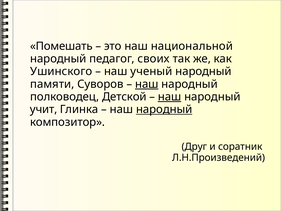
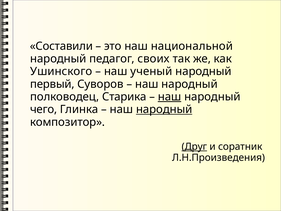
Помешать: Помешать -> Составили (61, 46)
памяти: памяти -> первый (52, 84)
наш underline: present -> none (147, 84)
Детской: Детской -> Старика (124, 97)
учит: учит -> чего (44, 109)
Друг underline: none -> present (194, 146)
Л.Н.Произведений: Л.Н.Произведений -> Л.Н.Произведения (218, 157)
